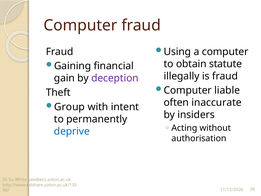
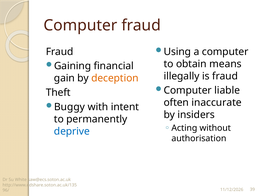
statute: statute -> means (225, 64)
deception colour: purple -> orange (115, 78)
Group: Group -> Buggy (70, 107)
